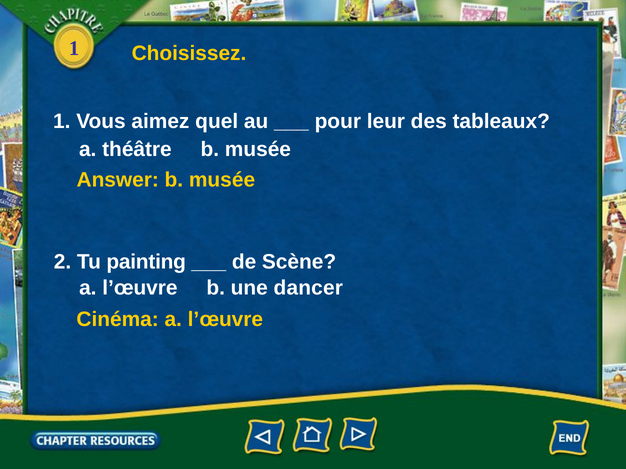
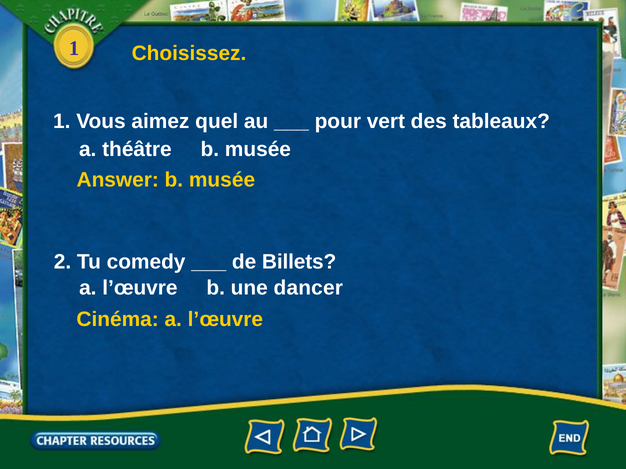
leur: leur -> vert (386, 121)
painting: painting -> comedy (146, 262)
Scène: Scène -> Billets (299, 262)
